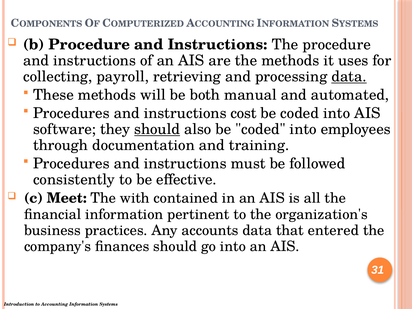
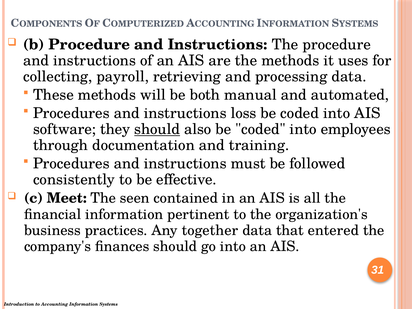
data underline: present -> none (349, 77)
cost: cost -> loss (244, 113)
with: with -> seen (135, 198)
accounts: accounts -> together (210, 230)
